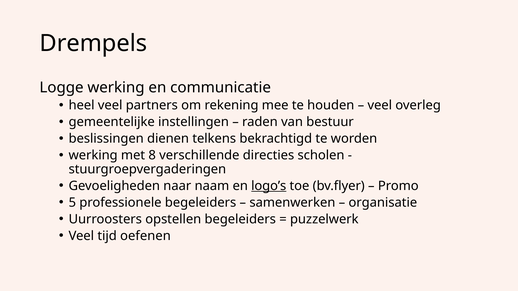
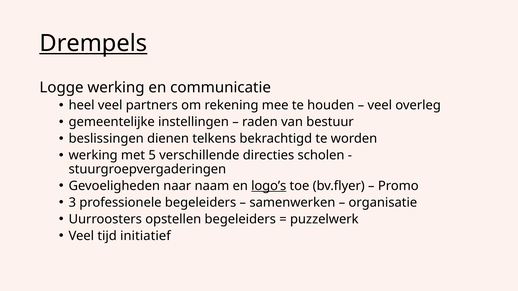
Drempels underline: none -> present (93, 44)
8: 8 -> 5 (152, 155)
5: 5 -> 3 (72, 203)
oefenen: oefenen -> initiatief (145, 236)
